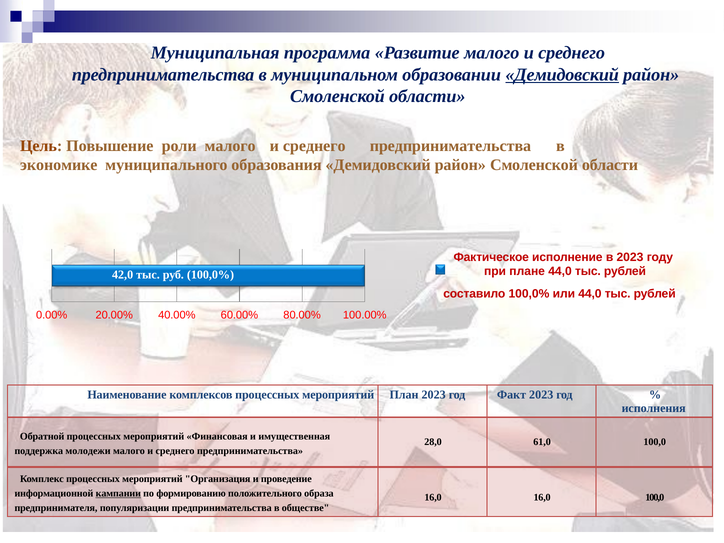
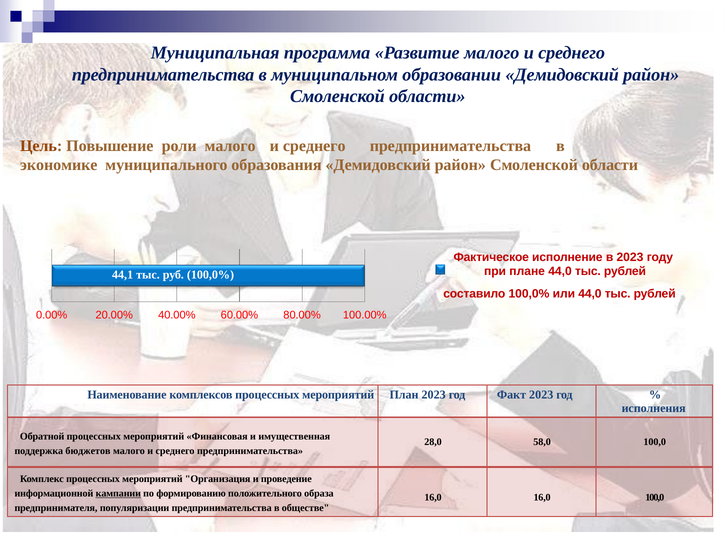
Демидовский underline: present -> none (562, 75)
42,0: 42,0 -> 44,1 (123, 275)
61,0: 61,0 -> 58,0 (542, 442)
молодежи: молодежи -> бюджетов (88, 451)
